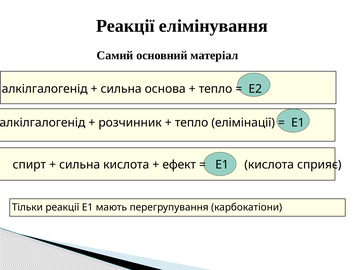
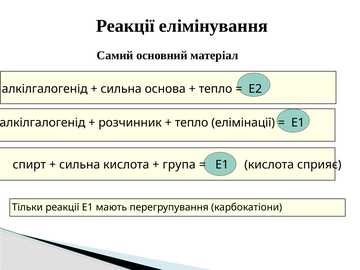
ефект: ефект -> група (179, 165)
